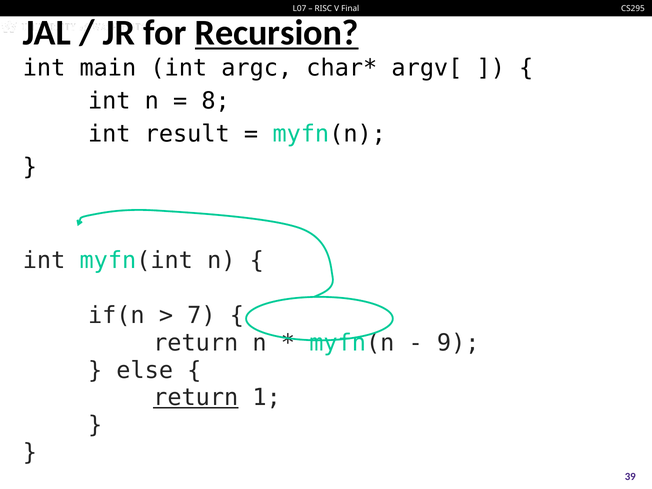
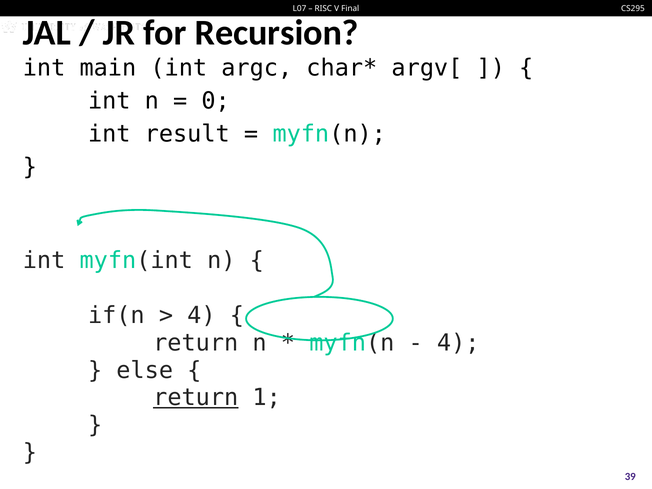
Recursion underline: present -> none (277, 33)
8: 8 -> 0 (216, 101)
7: 7 -> 4 (201, 315)
9: 9 -> 4 (458, 343)
